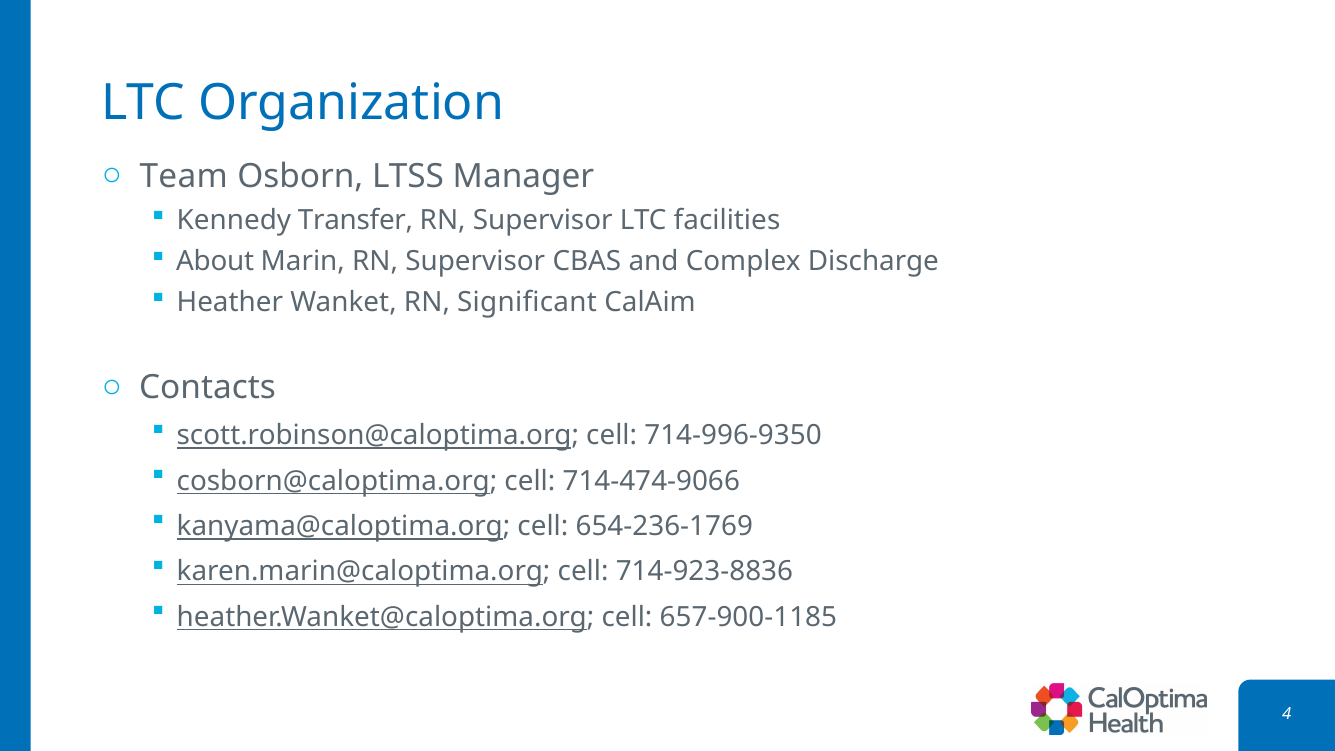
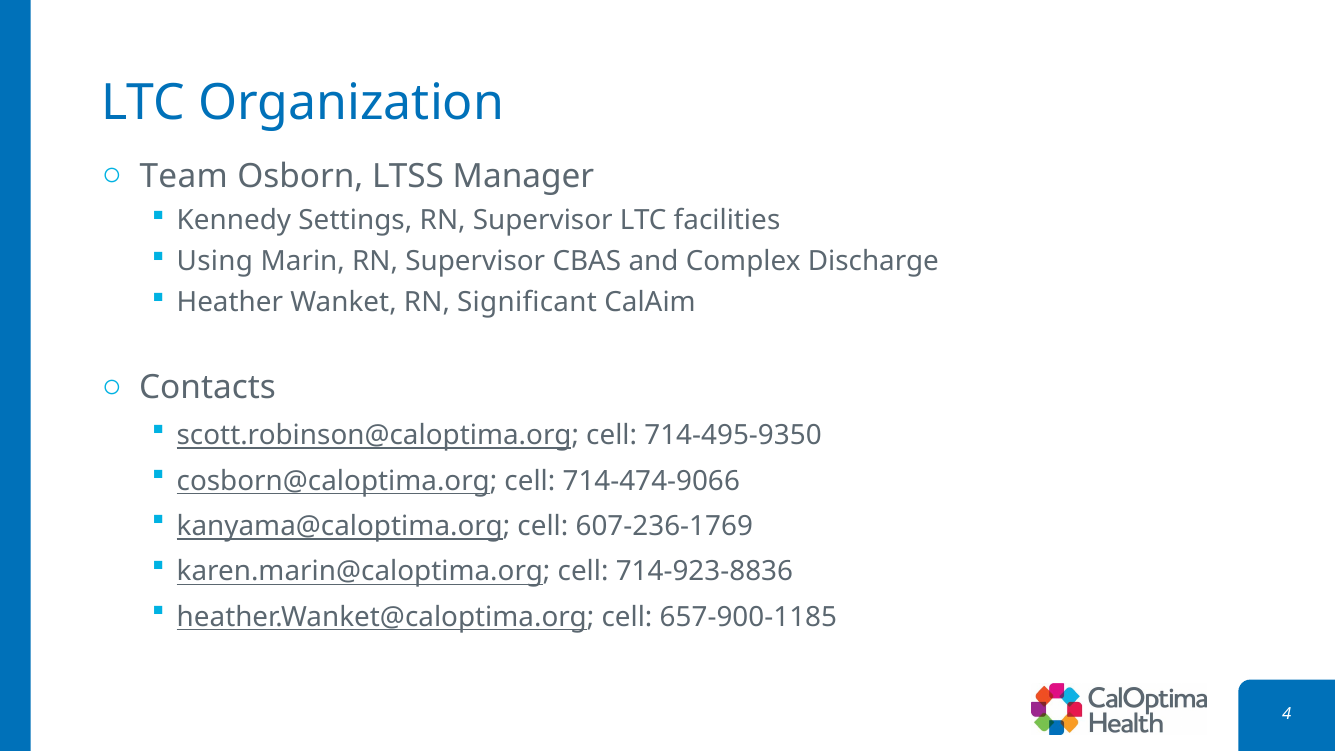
Transfer: Transfer -> Settings (355, 220)
About: About -> Using (215, 261)
714-996-9350: 714-996-9350 -> 714-495-9350 (733, 435)
654-236-1769: 654-236-1769 -> 607-236-1769 (664, 526)
